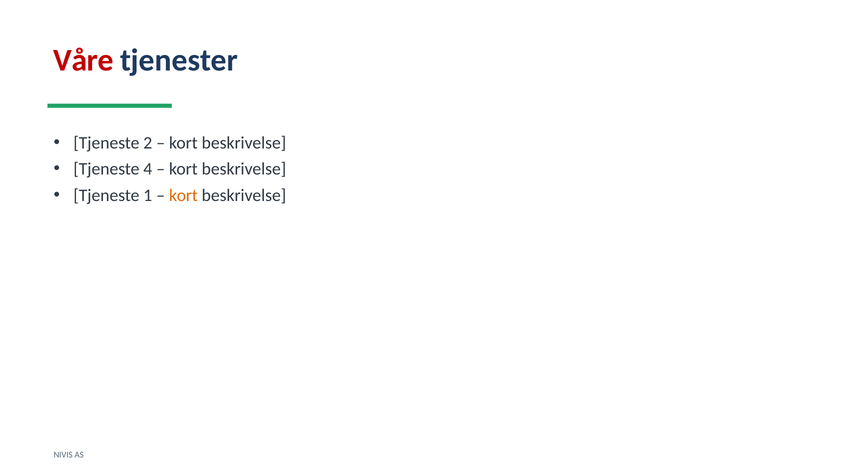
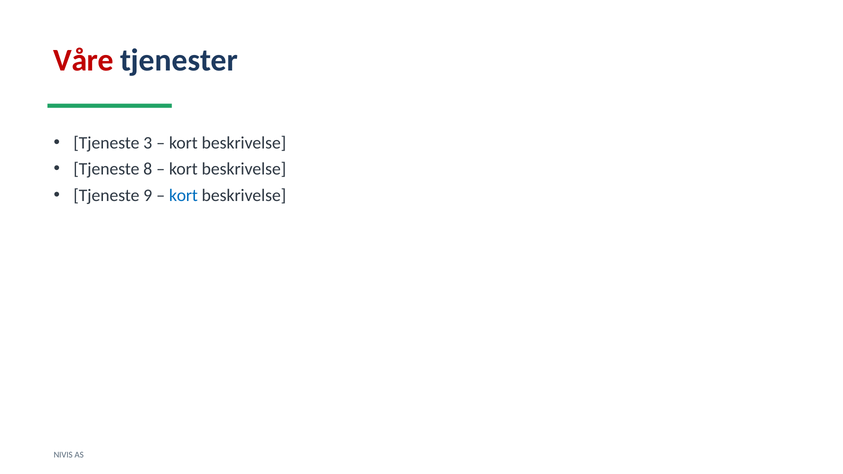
2: 2 -> 3 (148, 143)
4: 4 -> 8 (148, 169)
1: 1 -> 9 (148, 195)
kort colour: orange -> blue (183, 195)
